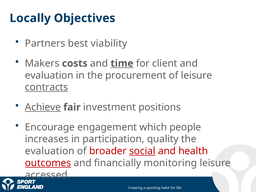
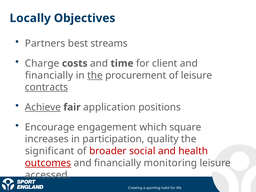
viability: viability -> streams (109, 43)
Makers: Makers -> Charge (42, 63)
time underline: present -> none (122, 63)
evaluation: evaluation -> financially (49, 75)
the underline: none -> present (95, 75)
investment: investment -> application (109, 107)
people: people -> square (185, 127)
evaluation: evaluation -> significant (50, 151)
social underline: present -> none (142, 151)
